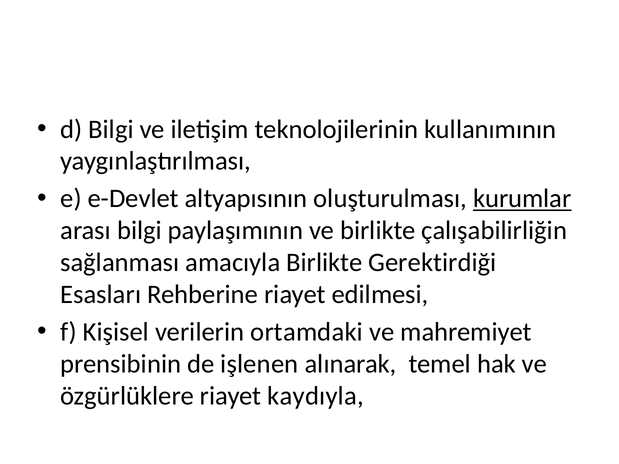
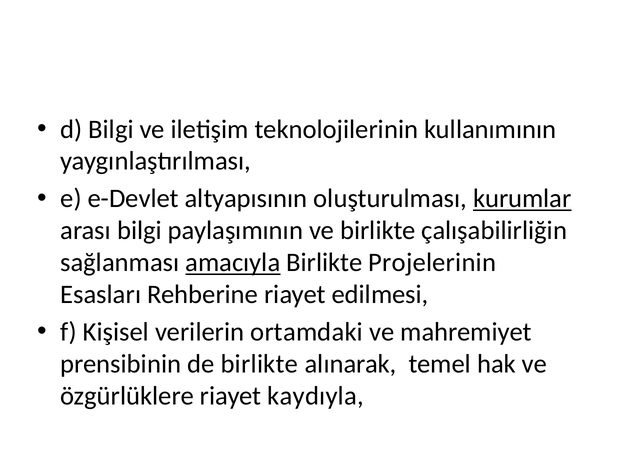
amacıyla underline: none -> present (233, 263)
Gerektirdiği: Gerektirdiği -> Projelerinin (432, 263)
de işlenen: işlenen -> birlikte (259, 364)
